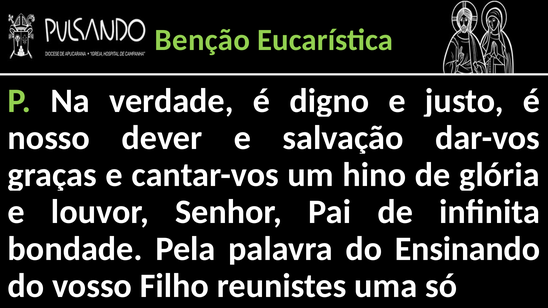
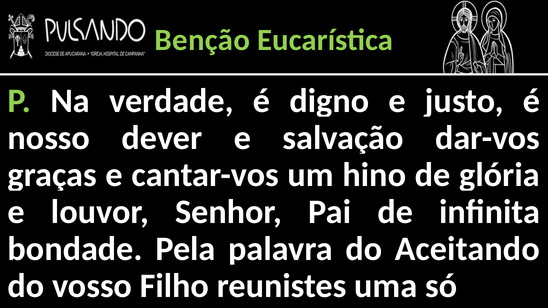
Ensinando: Ensinando -> Aceitando (467, 249)
